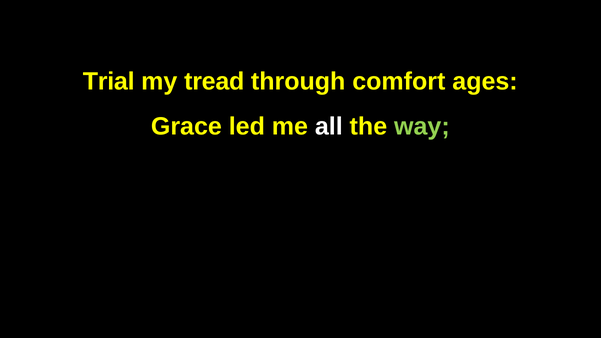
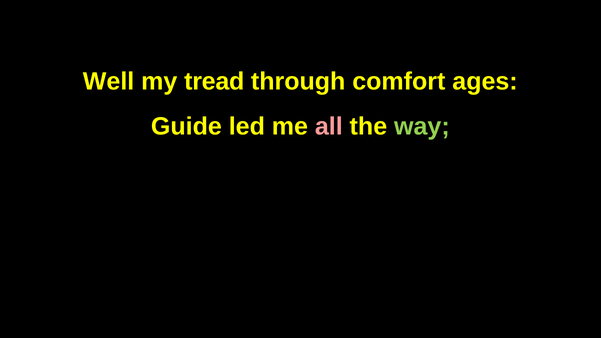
Trial: Trial -> Well (109, 81)
Grace: Grace -> Guide (186, 126)
all colour: white -> pink (329, 126)
